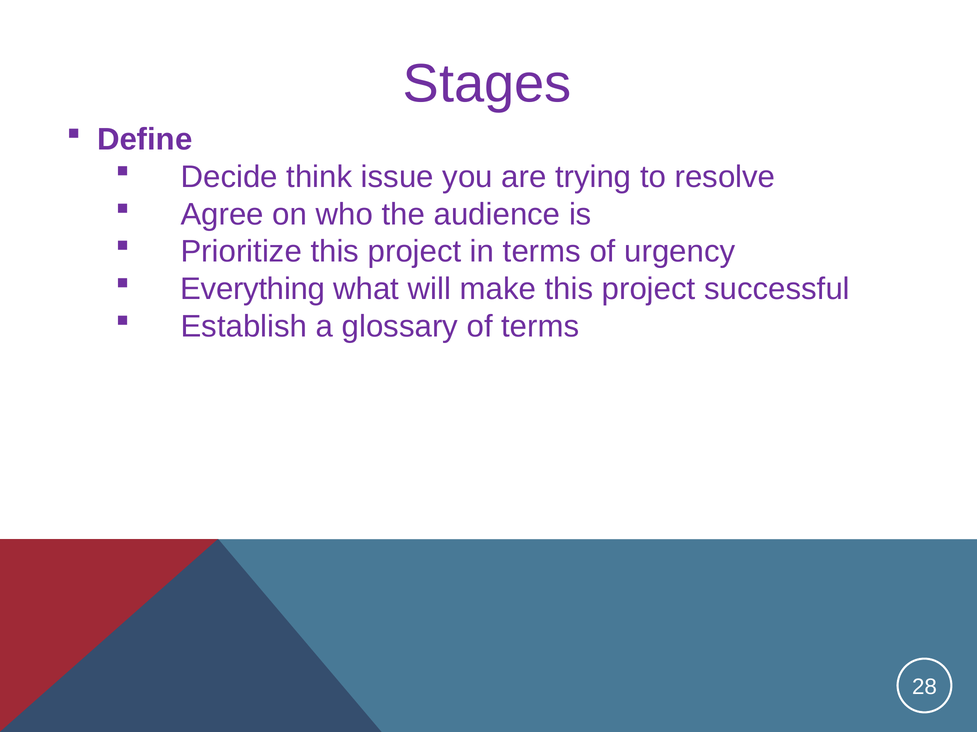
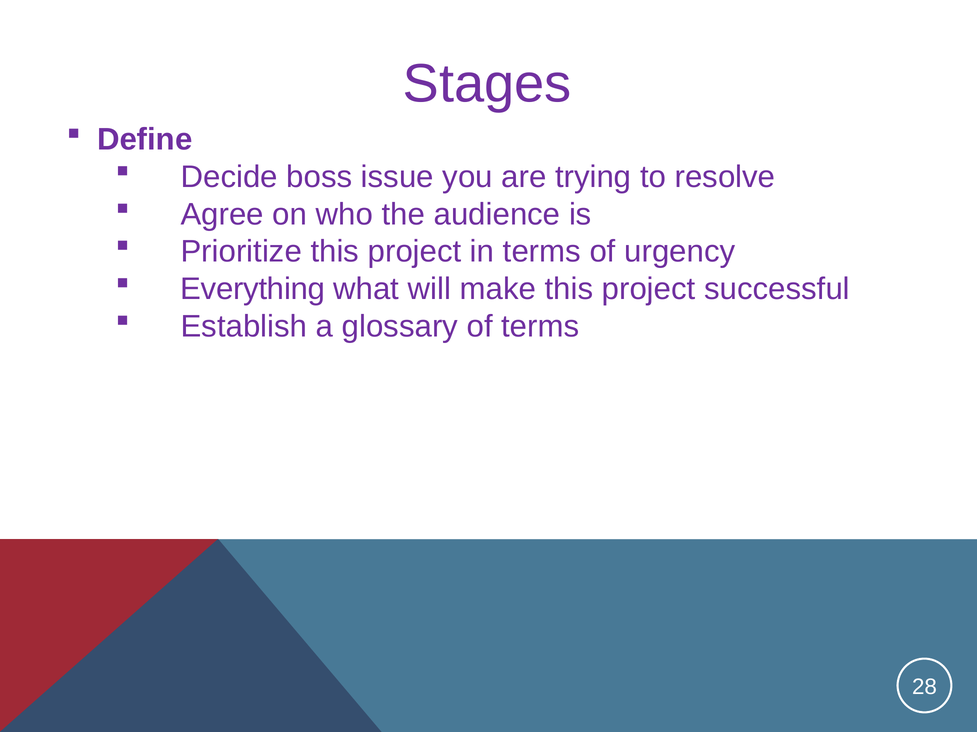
think: think -> boss (319, 177)
